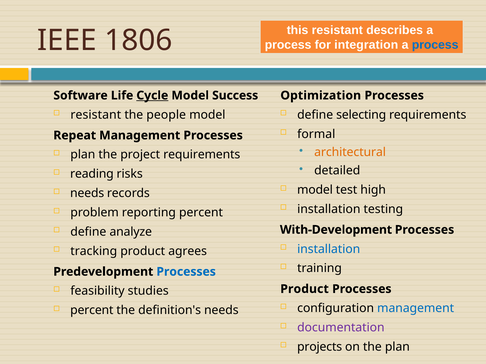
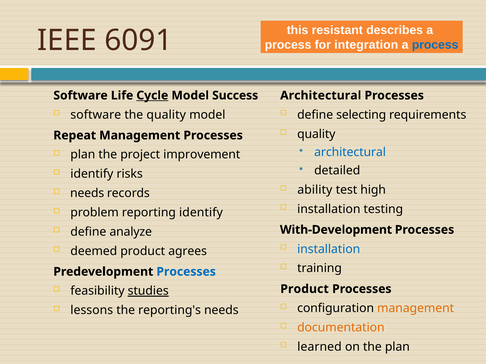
1806: 1806 -> 6091 (138, 41)
Optimization: Optimization -> Architectural (321, 96)
resistant: resistant -> software (96, 115)
the people: people -> quality (166, 115)
formal: formal -> quality (316, 134)
architectural colour: orange -> blue (350, 152)
project requirements: requirements -> improvement (202, 155)
reading: reading -> identify (92, 174)
model: model -> ability (315, 190)
reporting percent: percent -> identify (201, 213)
tracking: tracking -> deemed (94, 251)
studies underline: none -> present (148, 291)
management colour: blue -> orange (416, 309)
percent: percent -> lessons (92, 311)
definition's: definition's -> reporting's (170, 311)
documentation colour: purple -> orange (341, 328)
projects: projects -> learned (319, 347)
